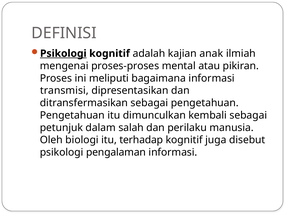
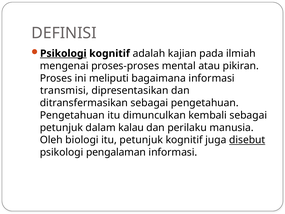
anak: anak -> pada (211, 53)
salah: salah -> kalau (131, 127)
itu terhadap: terhadap -> petunjuk (141, 140)
disebut underline: none -> present (247, 140)
